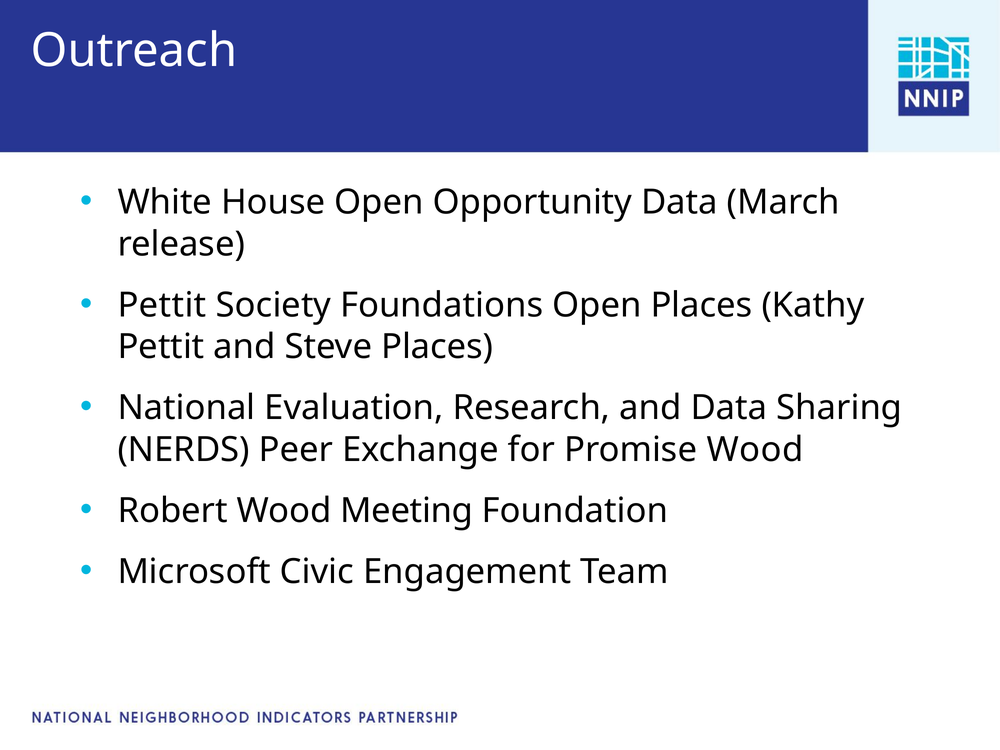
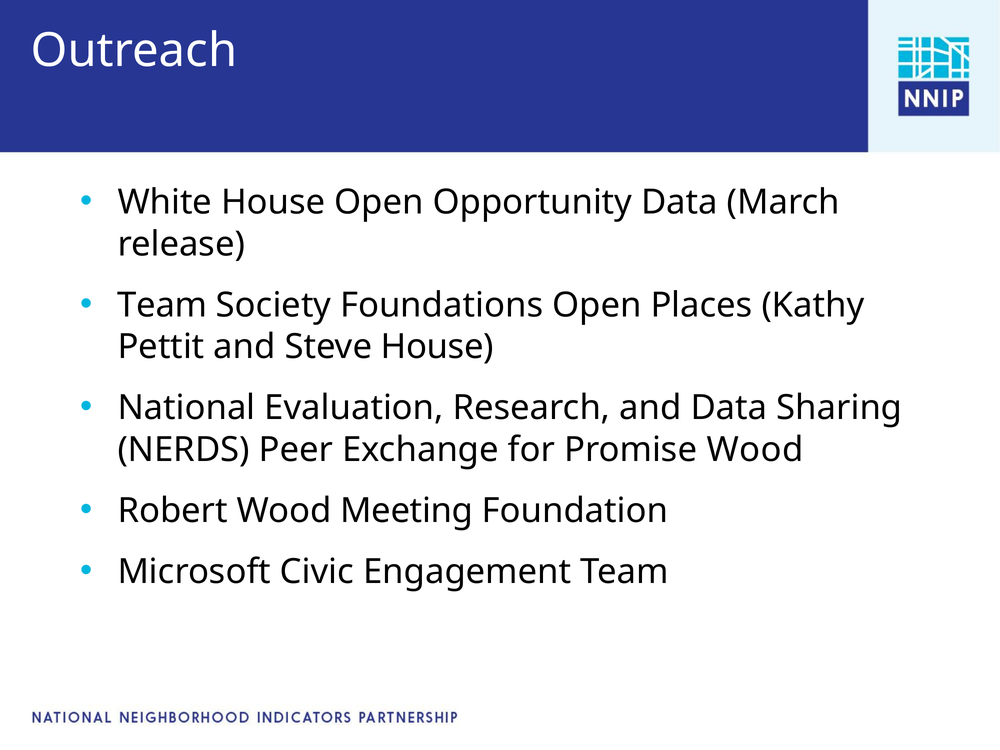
Pettit: Pettit -> Team (162, 305)
Steve Places: Places -> House (437, 347)
